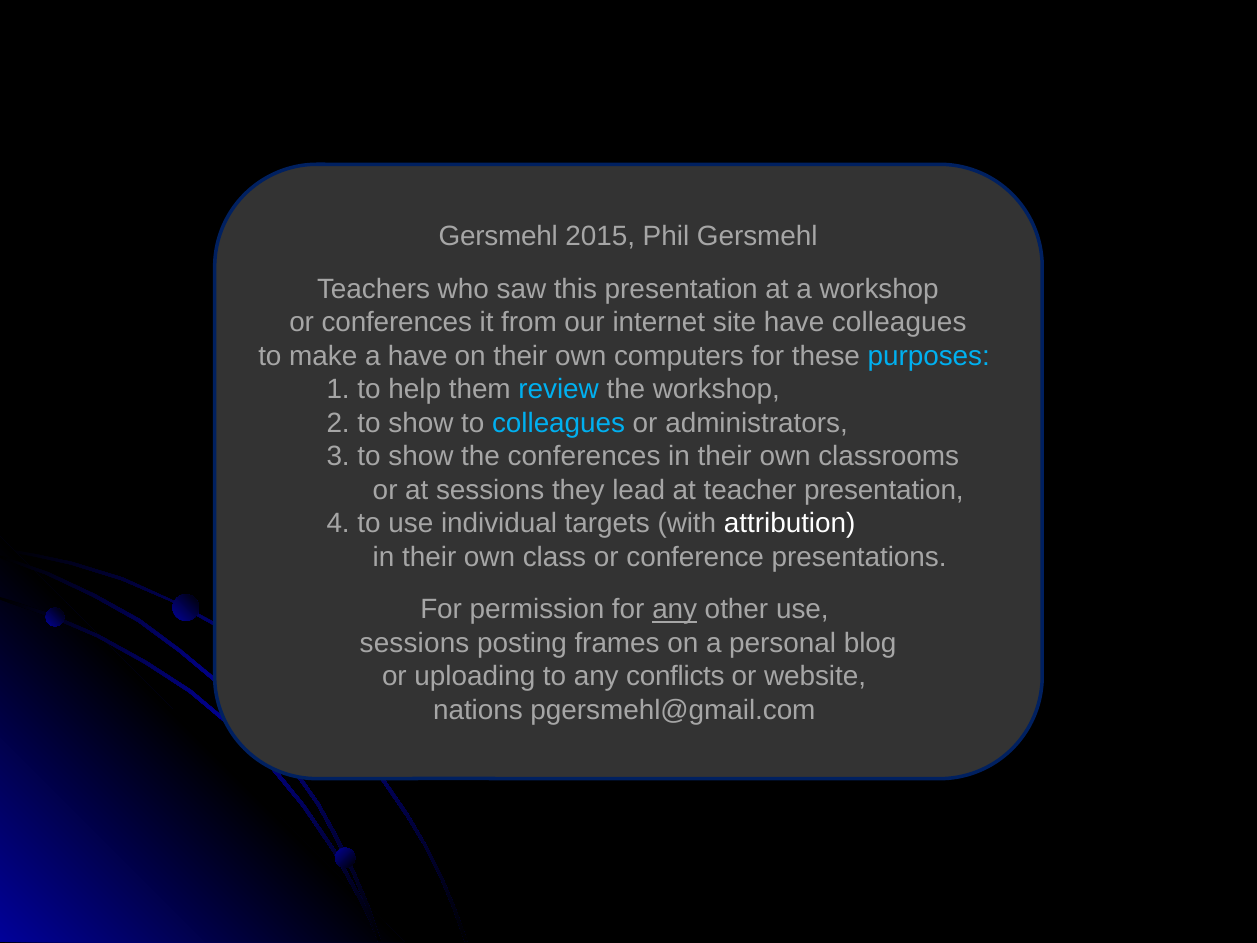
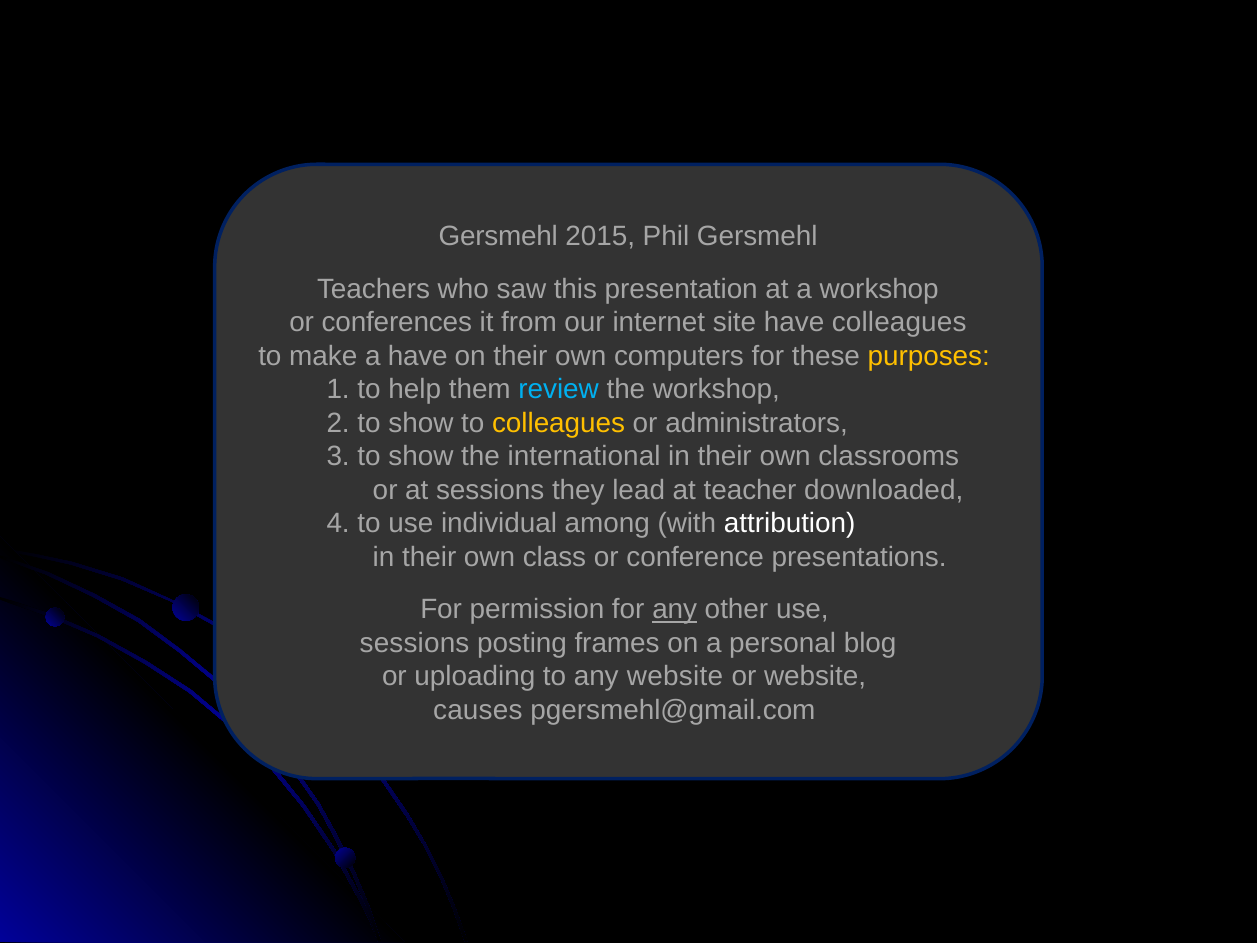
purposes colour: light blue -> yellow (929, 356)
colleagues colour: light blue -> yellow (559, 423)
the conferences: conferences -> international (584, 457)
teacher presentation: presentation -> downloaded (884, 490)
targets: targets -> among (607, 524)
any conflicts: conflicts -> website (675, 676)
nations: nations -> causes (478, 710)
